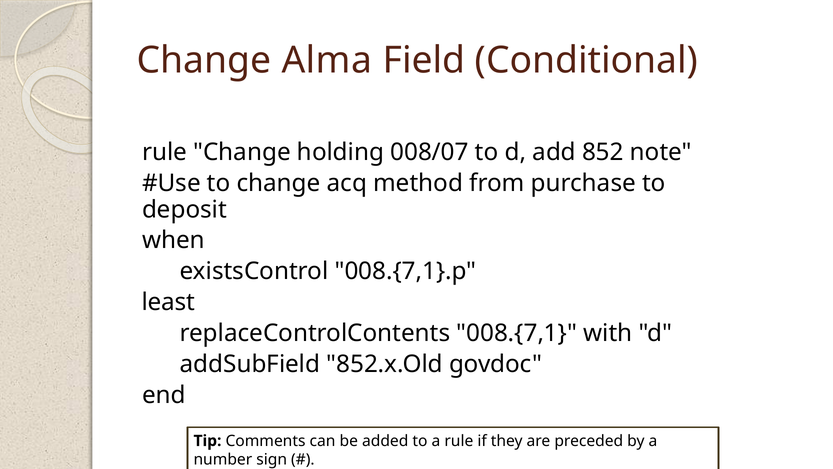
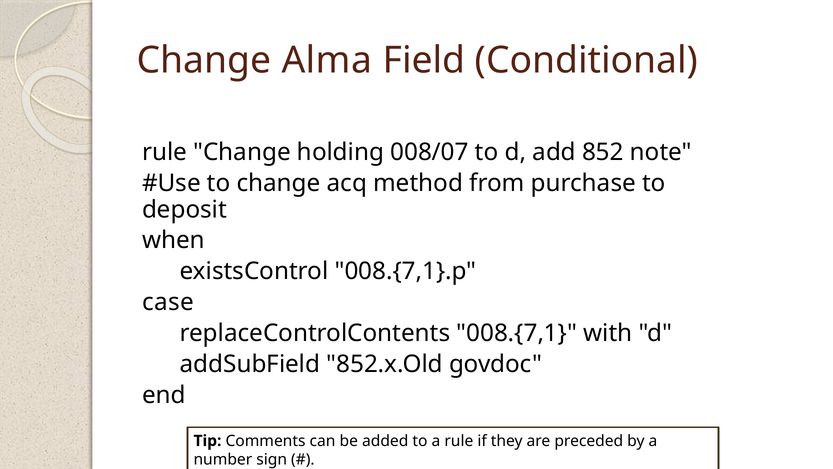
least: least -> case (168, 302)
